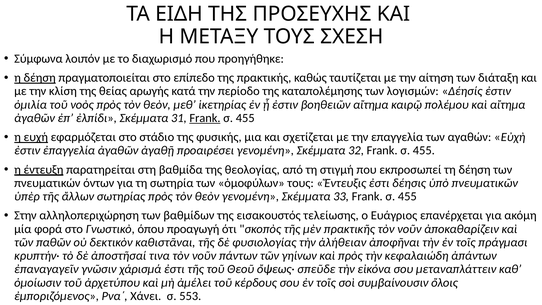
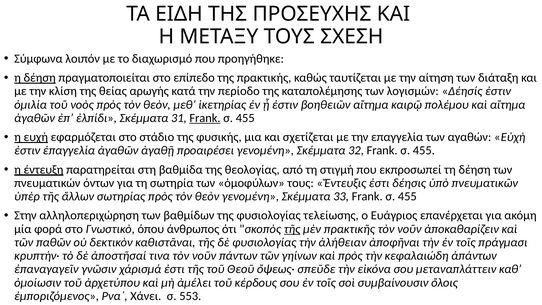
της εισακουστός: εισακουστός -> φυσιολογίας (269, 215)
προαγωγή: προαγωγή -> άνθρωπος (193, 229)
τῆς underline: none -> present (292, 229)
